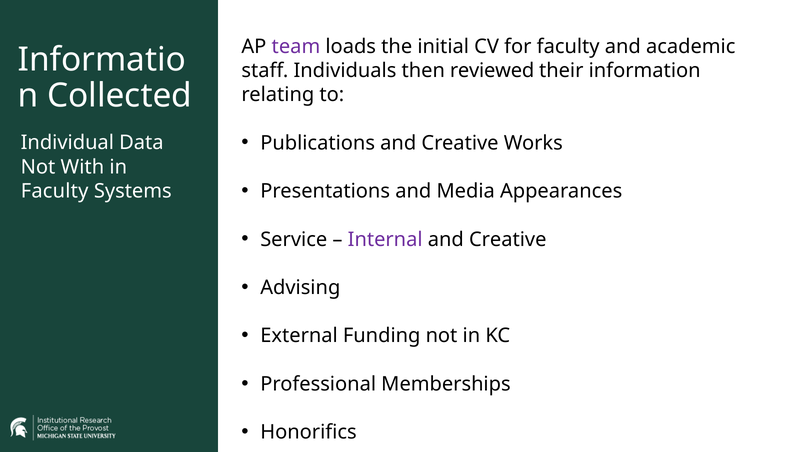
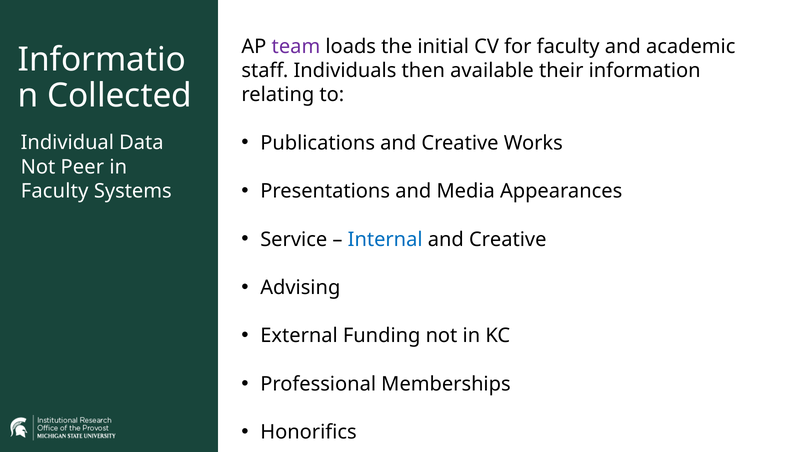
reviewed: reviewed -> available (492, 71)
With: With -> Peer (82, 167)
Internal colour: purple -> blue (385, 239)
